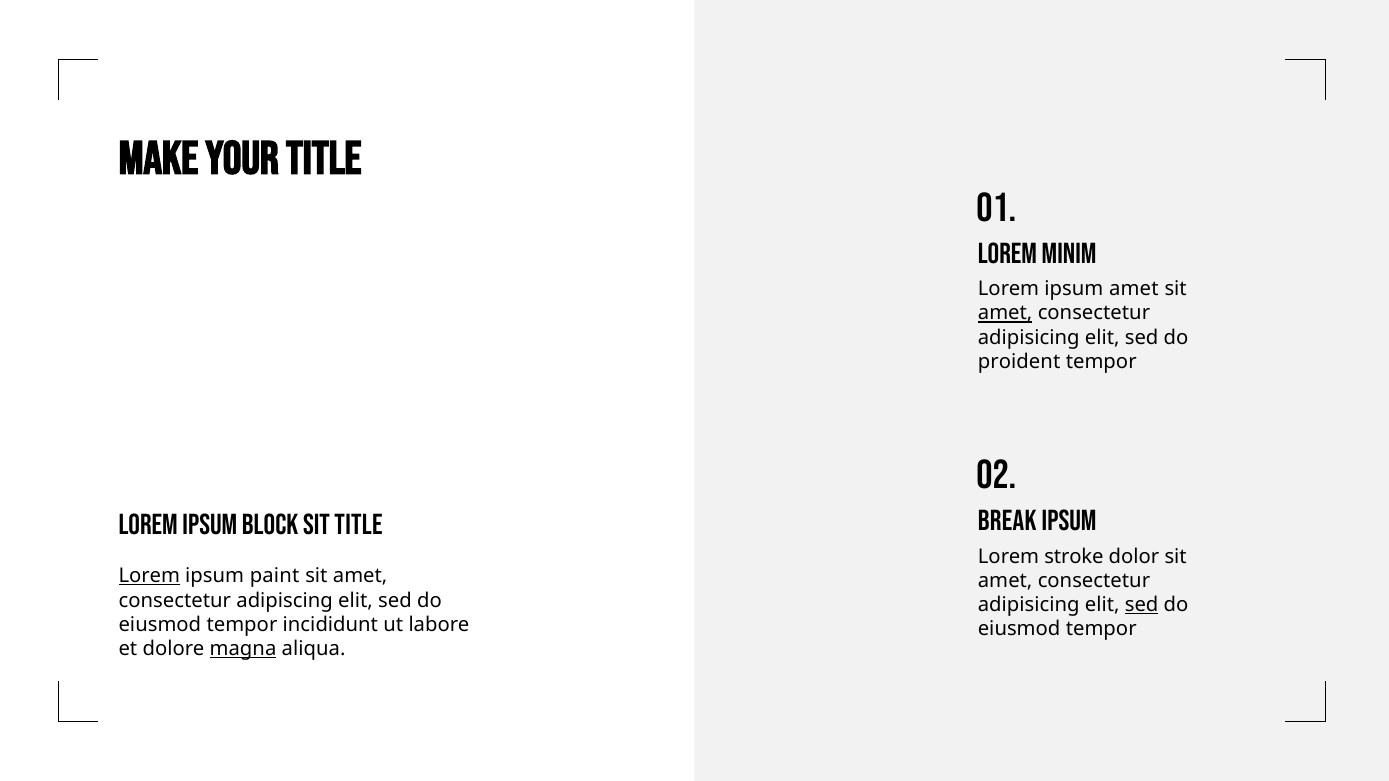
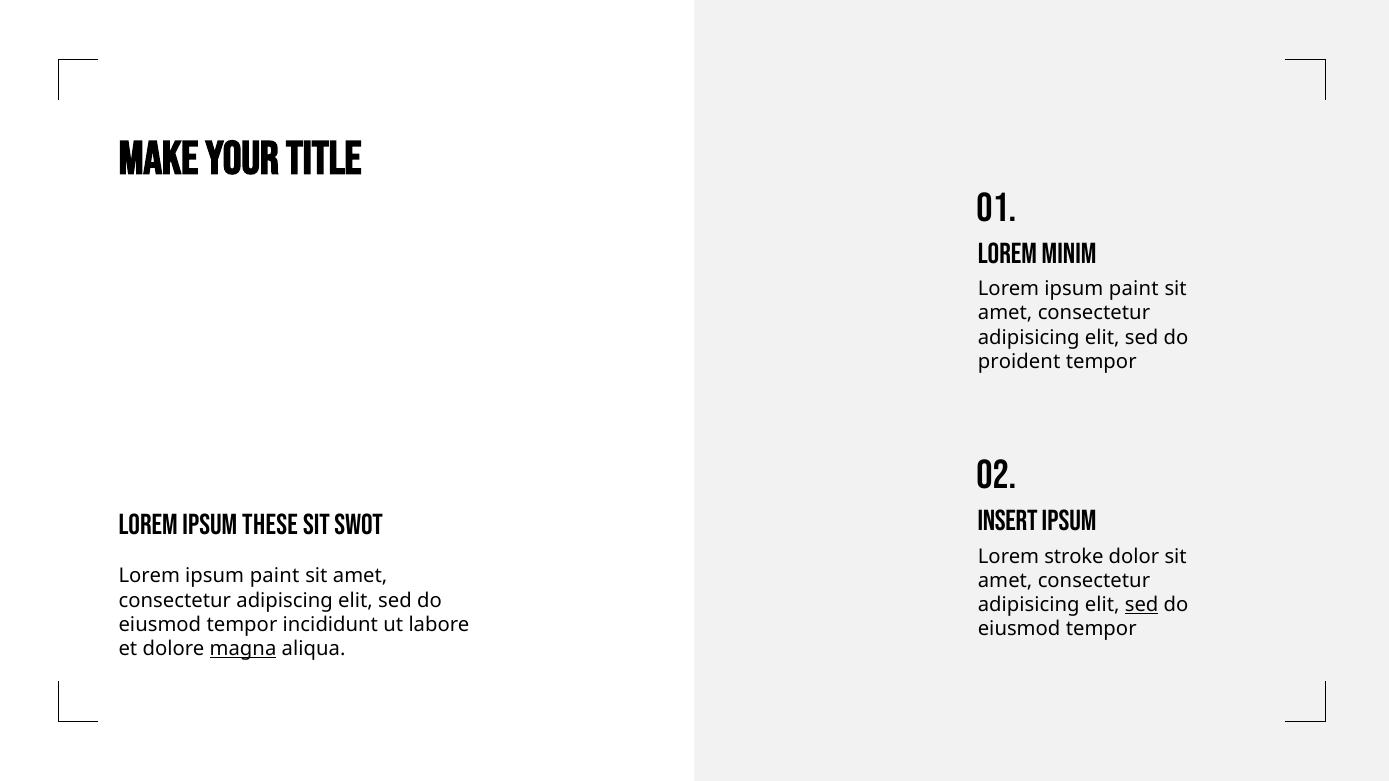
amet: amet -> paint (1134, 289)
amet underline: present -> none (1005, 313)
Break: Break -> Insert (1008, 521)
block: block -> these (270, 525)
sit title: title -> swot (359, 525)
Lorem underline: present -> none (149, 576)
